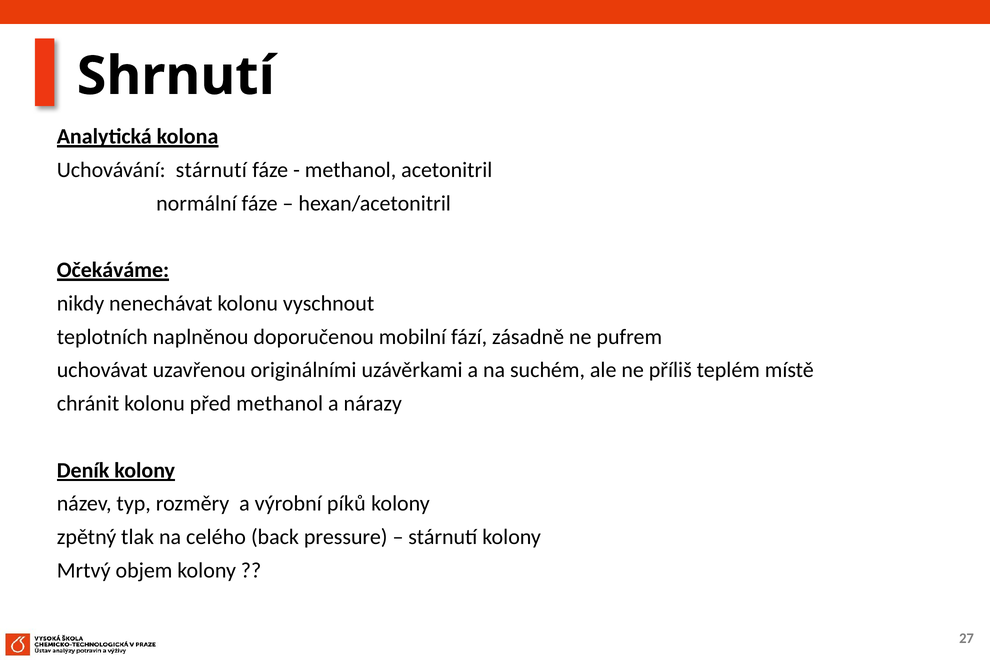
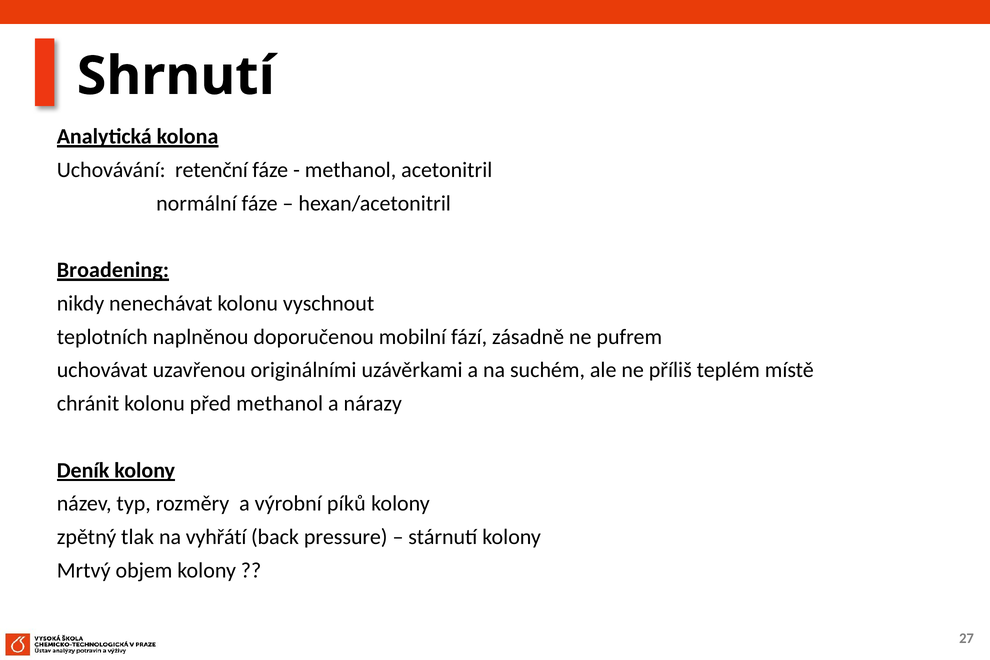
Uchovávání stárnutí: stárnutí -> retenční (211, 170)
Očekáváme: Očekáváme -> Broadening (113, 270)
celého: celého -> vyhřátí (216, 537)
